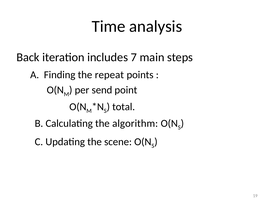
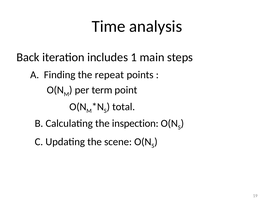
7: 7 -> 1 (134, 57)
send: send -> term (102, 90)
algorithm: algorithm -> inspection (135, 124)
